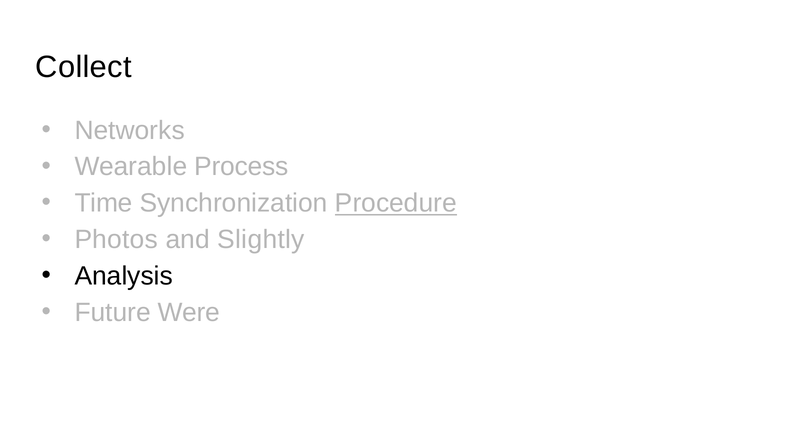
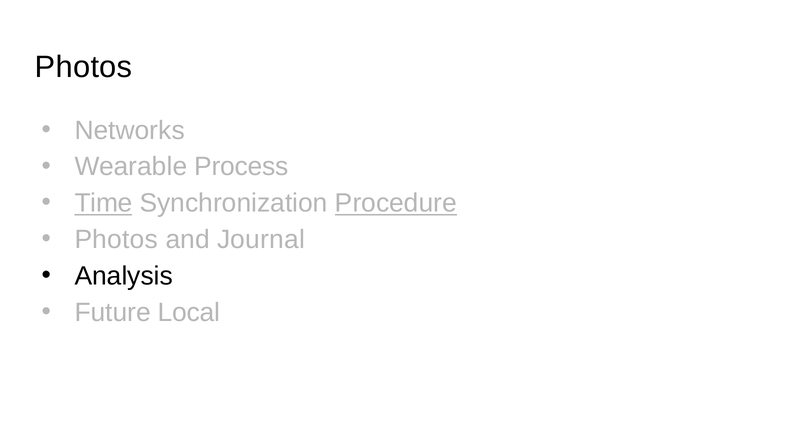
Collect: Collect -> Photos (84, 67)
Time underline: none -> present (104, 203)
Slightly: Slightly -> Journal (261, 240)
Were: Were -> Local (189, 313)
